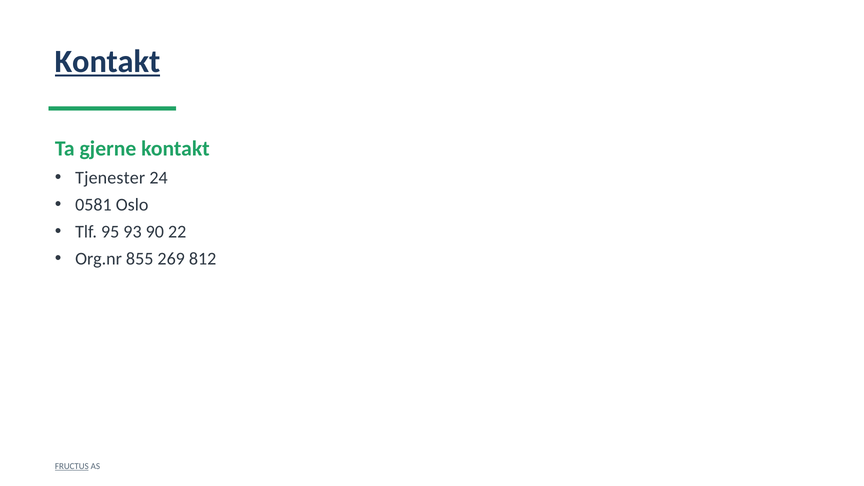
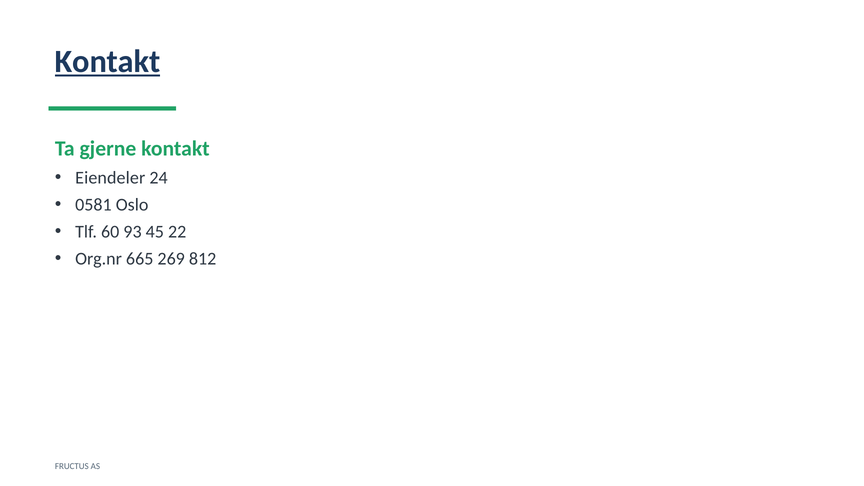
Tjenester: Tjenester -> Eiendeler (110, 178)
95: 95 -> 60 (110, 232)
90: 90 -> 45 (155, 232)
855: 855 -> 665 (140, 259)
FRUCTUS underline: present -> none (72, 466)
